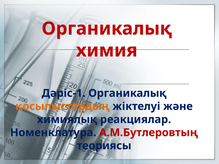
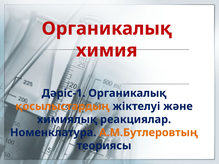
А.М.Бутлеровтың colour: red -> orange (149, 133)
